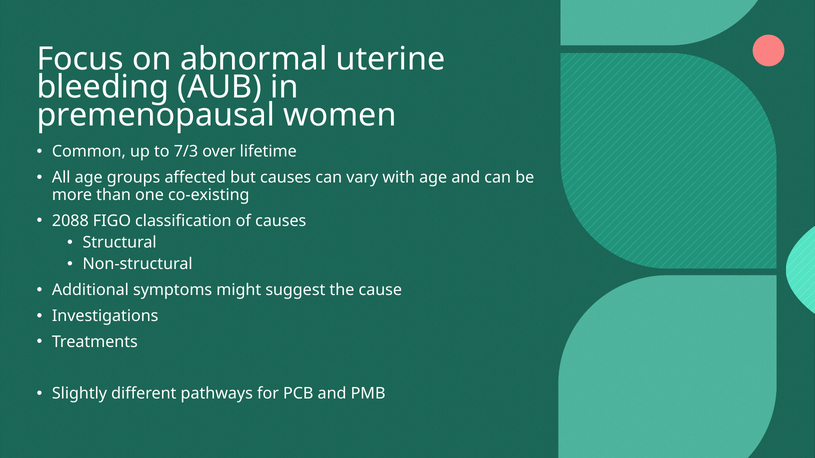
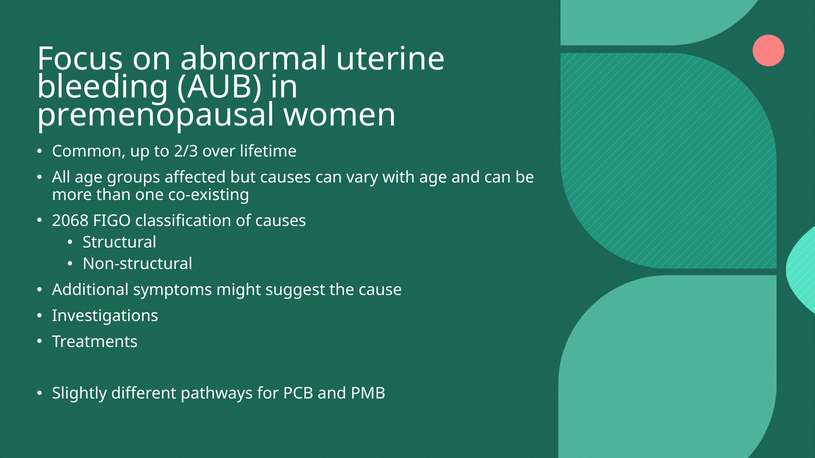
7/3: 7/3 -> 2/3 (186, 152)
2088: 2088 -> 2068 (70, 221)
